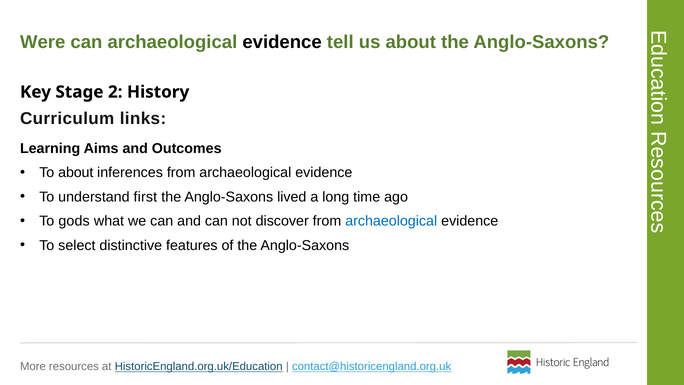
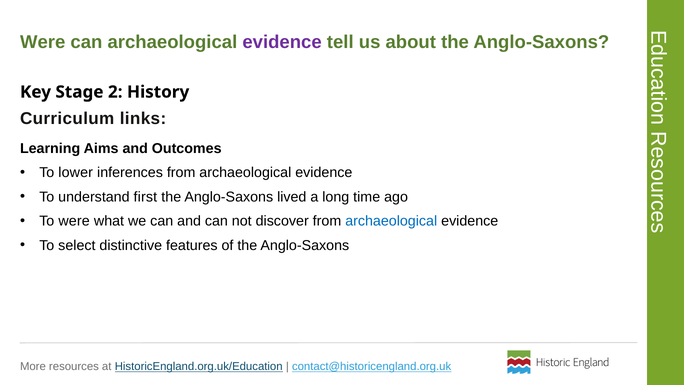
evidence colour: black -> purple (282, 42)
To about: about -> lower (76, 173)
To gods: gods -> were (74, 221)
